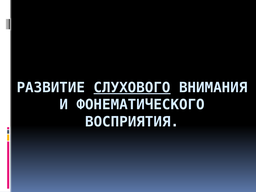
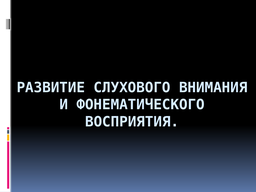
СЛУХОВОГО underline: present -> none (132, 88)
